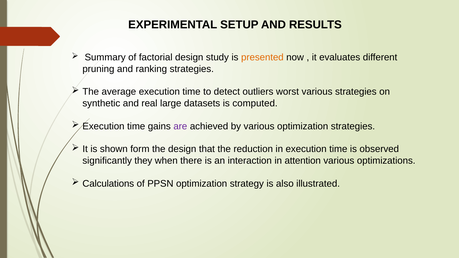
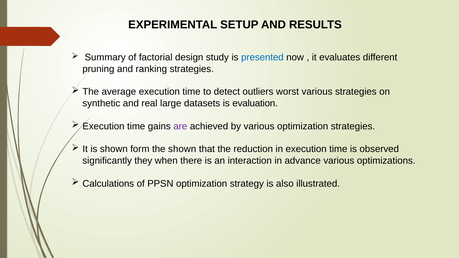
presented colour: orange -> blue (262, 57)
computed: computed -> evaluation (255, 103)
the design: design -> shown (182, 149)
attention: attention -> advance (303, 161)
